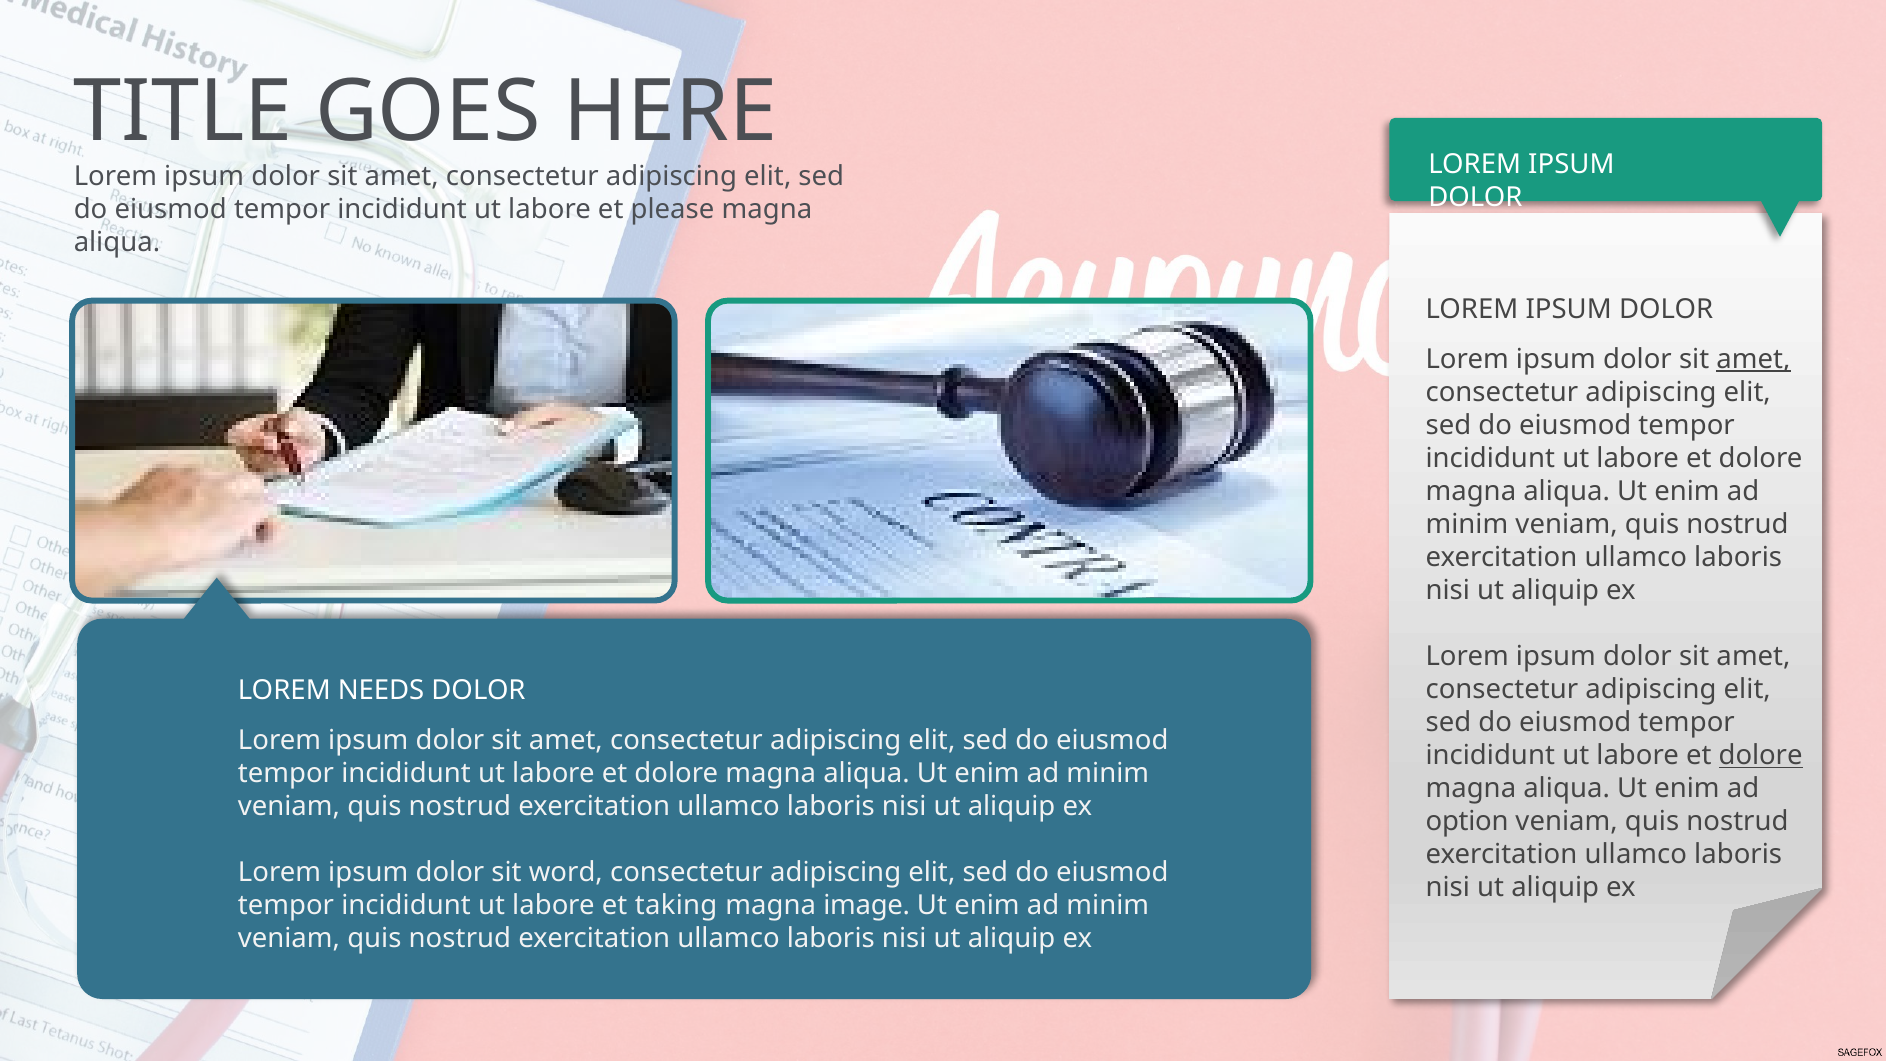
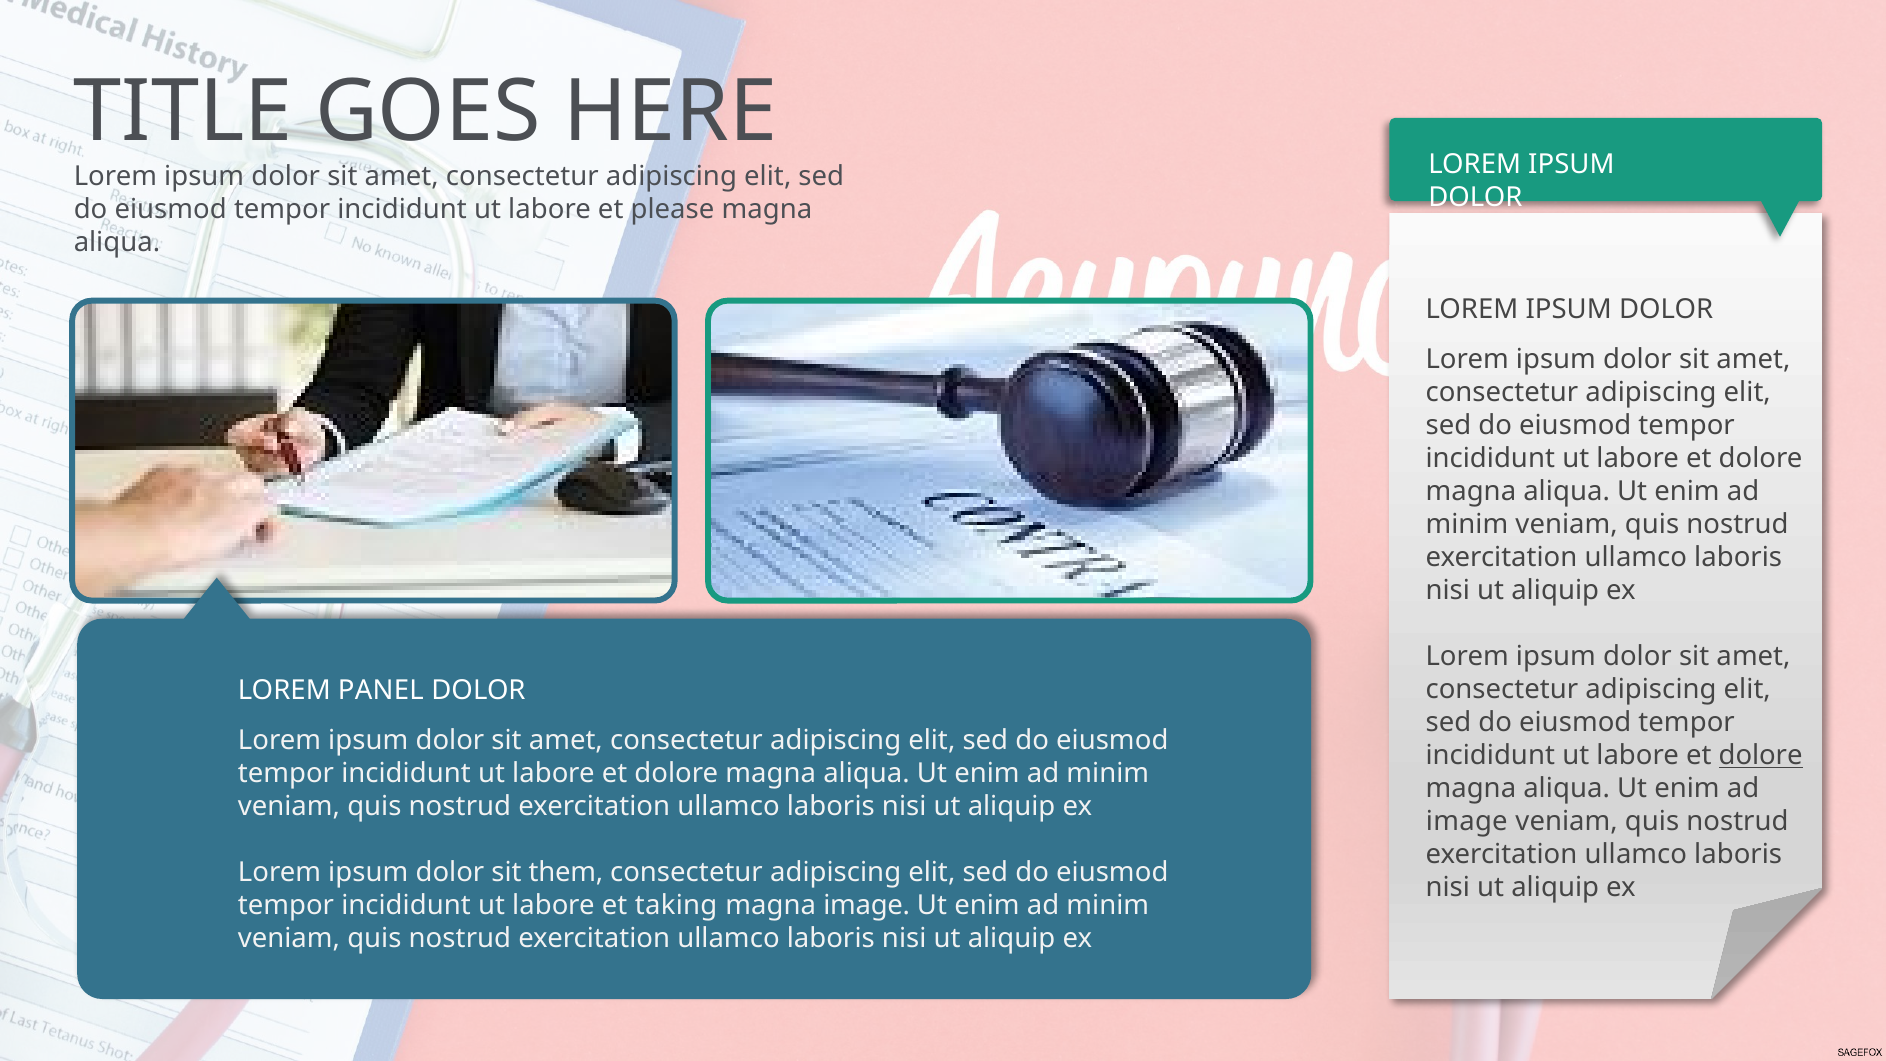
amet underline: present -> none (1753, 359)
NEEDS: NEEDS -> PANEL (381, 690)
option: option -> image (1467, 822)
word: word -> them (566, 872)
